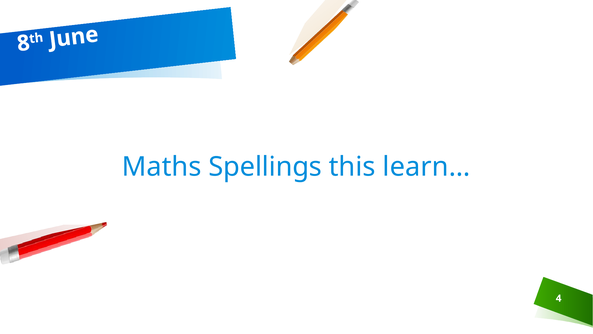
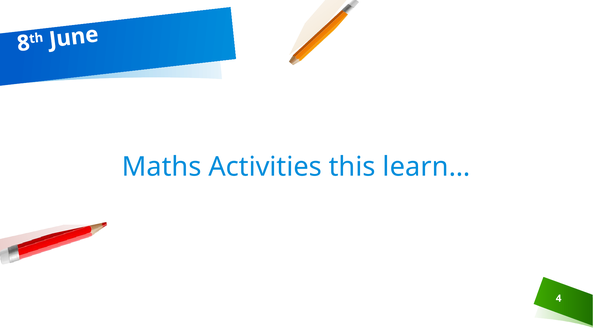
Spellings: Spellings -> Activities (265, 167)
